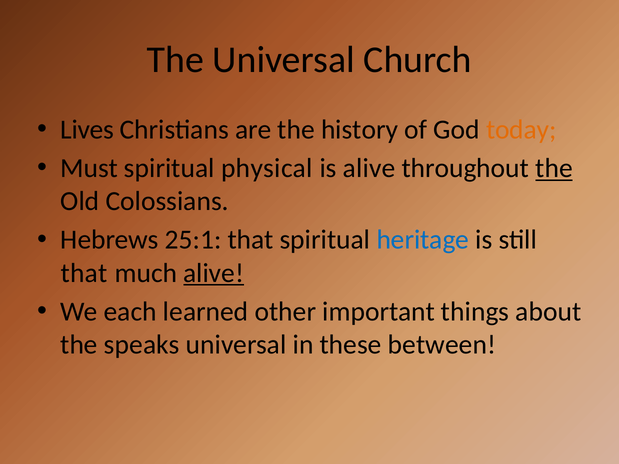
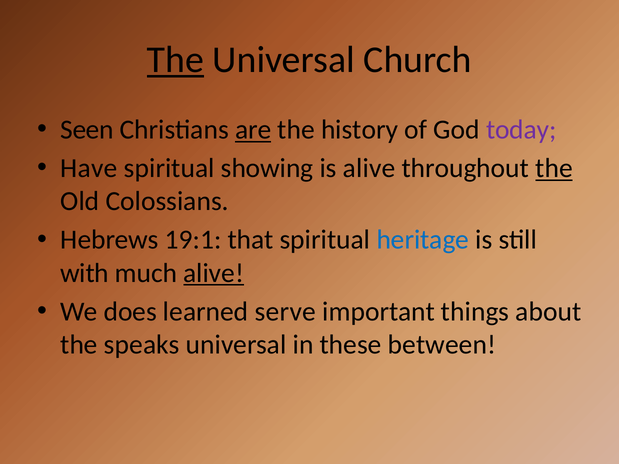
The underline: none -> present (175, 60)
Lives: Lives -> Seen (87, 130)
are underline: none -> present (253, 130)
today colour: orange -> purple (521, 130)
Must: Must -> Have (89, 168)
physical: physical -> showing (267, 168)
25:1: 25:1 -> 19:1 (193, 240)
that: that -> with (84, 273)
each: each -> does (130, 312)
other: other -> serve (285, 312)
